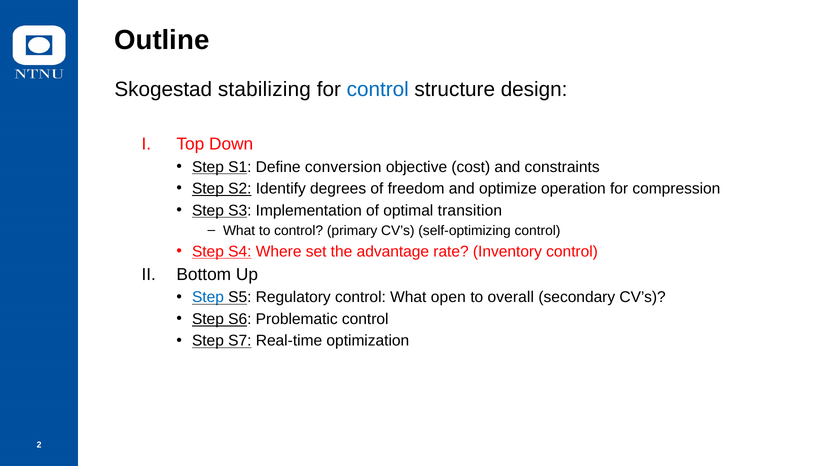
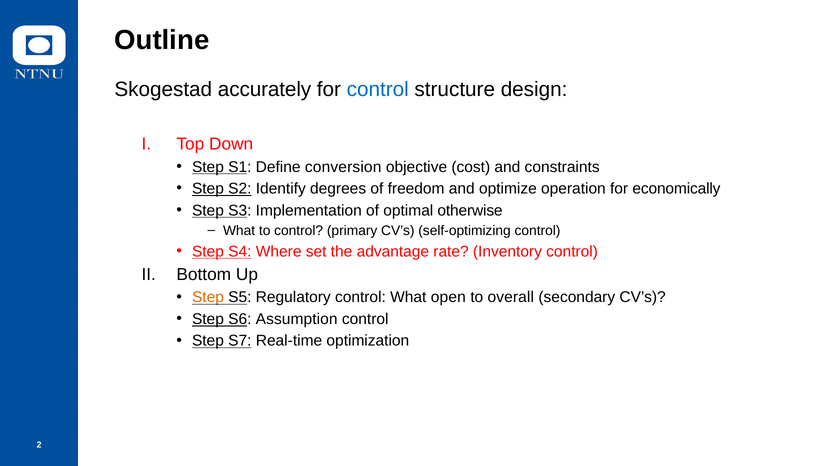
stabilizing: stabilizing -> accurately (265, 89)
compression: compression -> economically (676, 189)
transition: transition -> otherwise (470, 210)
Step colour: blue -> orange (208, 297)
Problematic: Problematic -> Assumption (297, 319)
